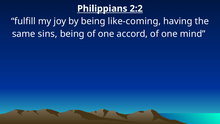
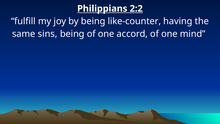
like-coming: like-coming -> like-counter (134, 21)
